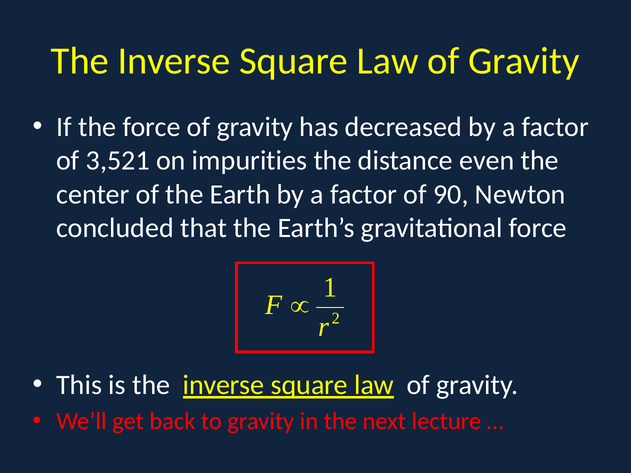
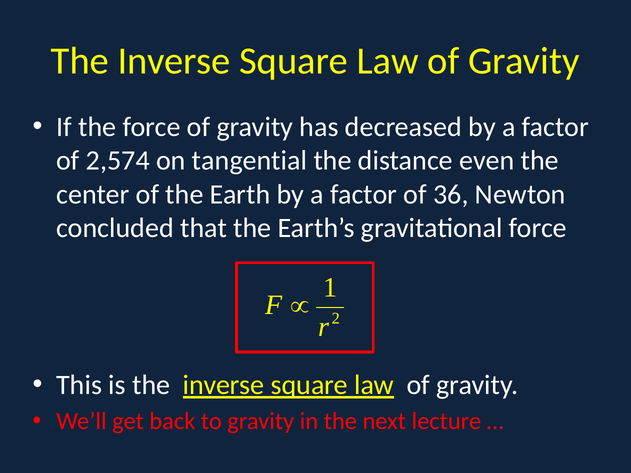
3,521: 3,521 -> 2,574 (118, 161)
impurities: impurities -> tangential (250, 161)
90: 90 -> 36 (451, 195)
